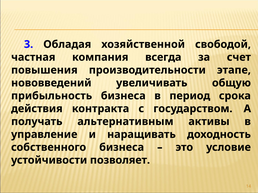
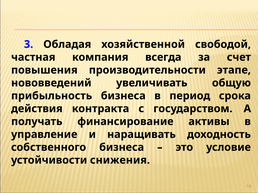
альтернативным: альтернативным -> финансирование (125, 122)
позволяет: позволяет -> снижения (120, 161)
